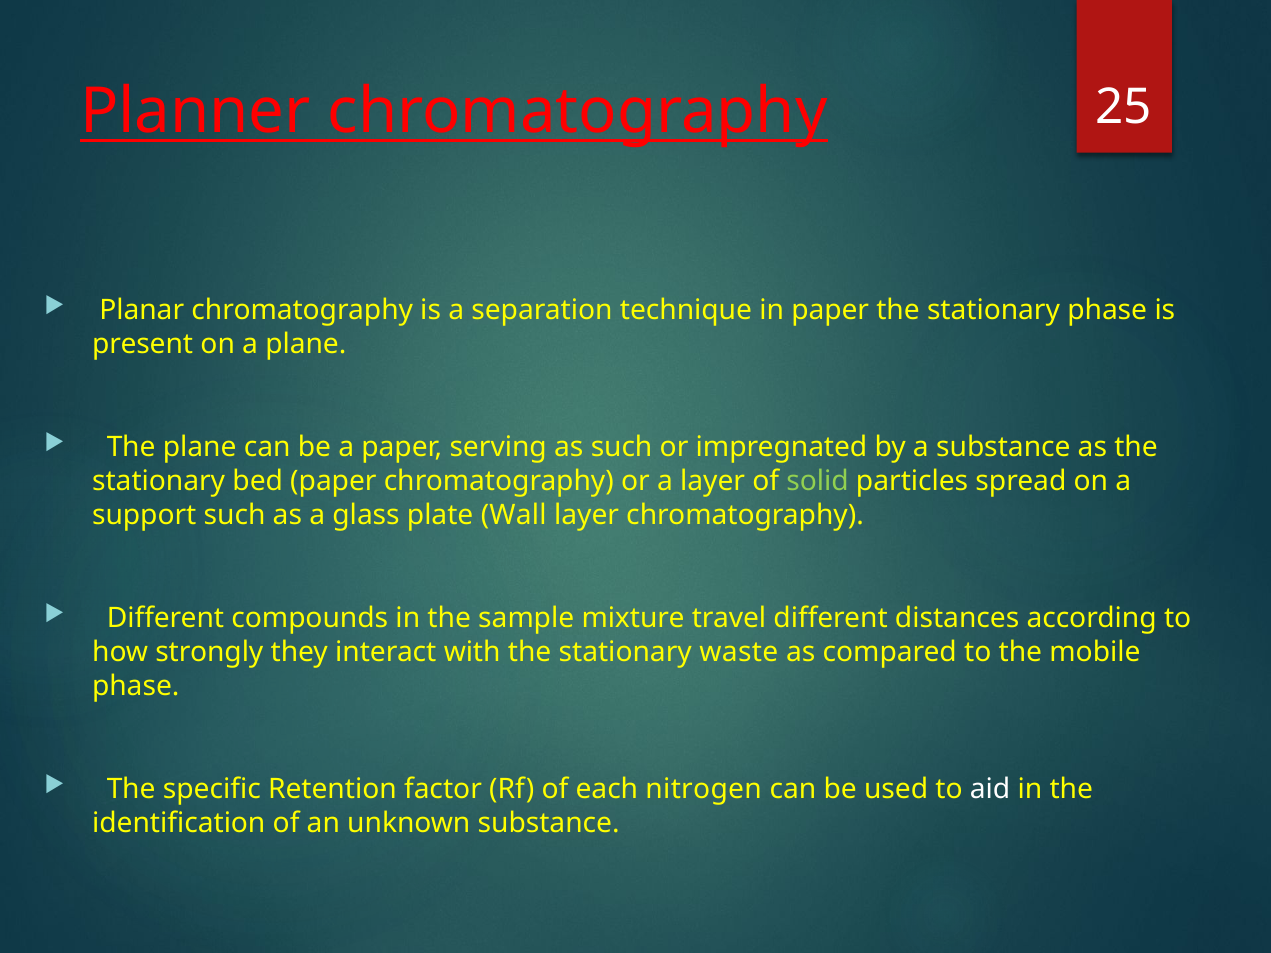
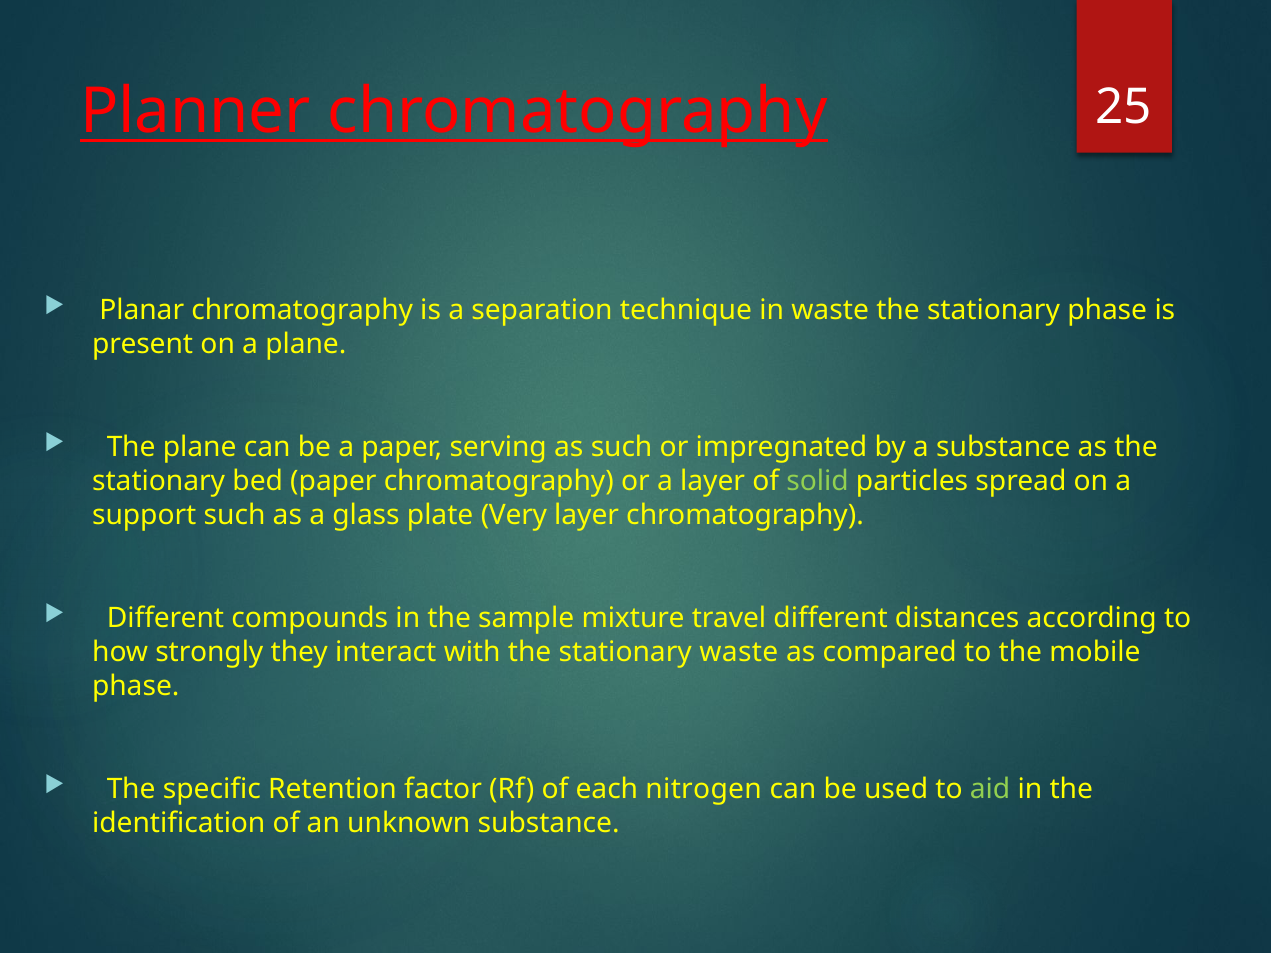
in paper: paper -> waste (830, 311)
Wall: Wall -> Very (514, 515)
aid colour: white -> light green (990, 789)
